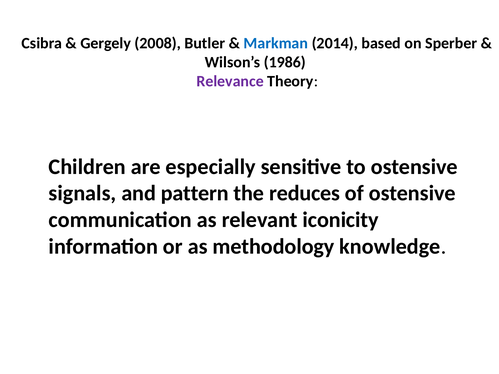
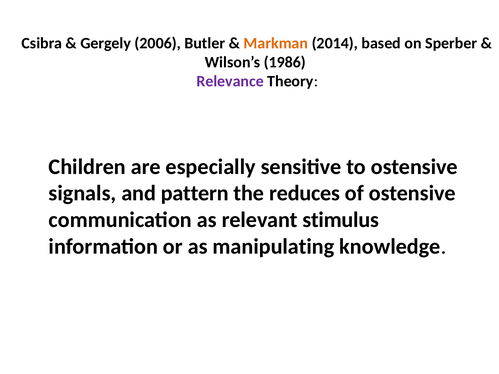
2008: 2008 -> 2006 (158, 43)
Markman colour: blue -> orange (276, 43)
iconicity: iconicity -> stimulus (341, 220)
methodology: methodology -> manipulating (273, 247)
